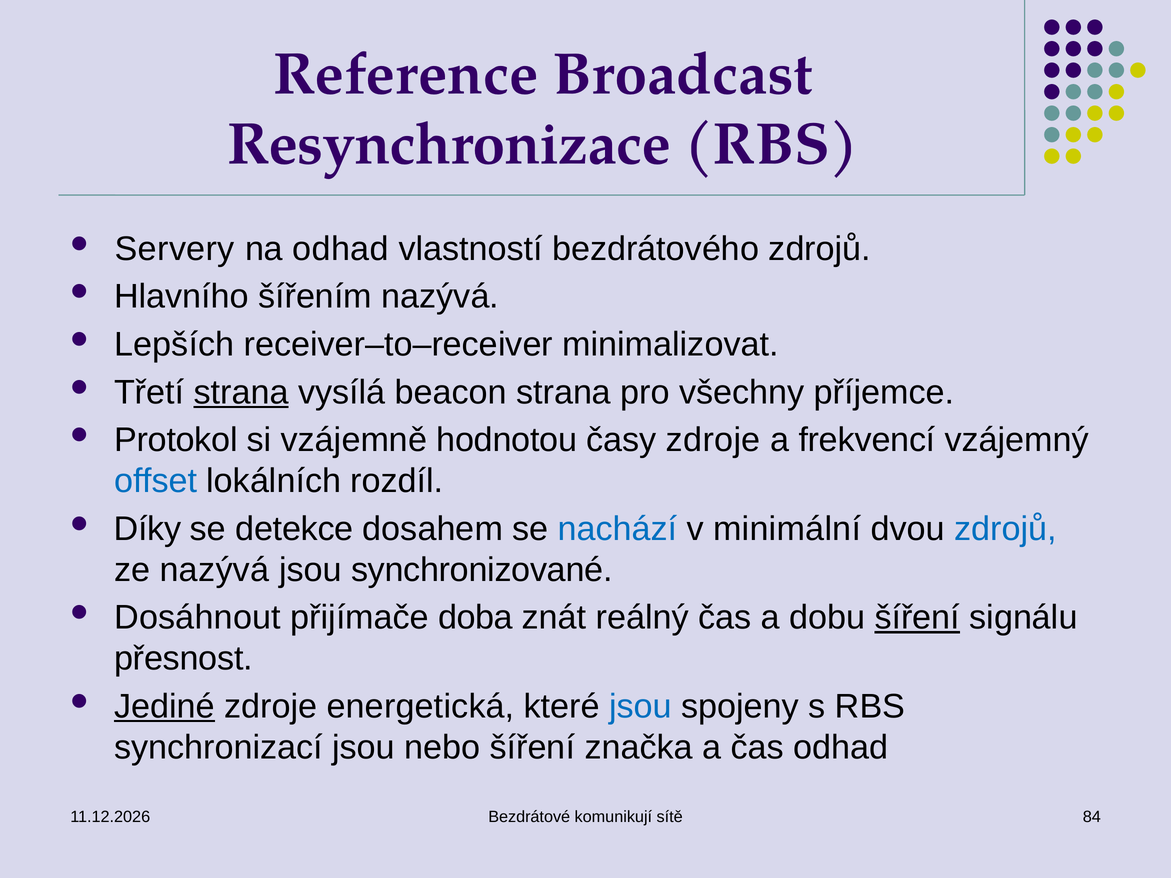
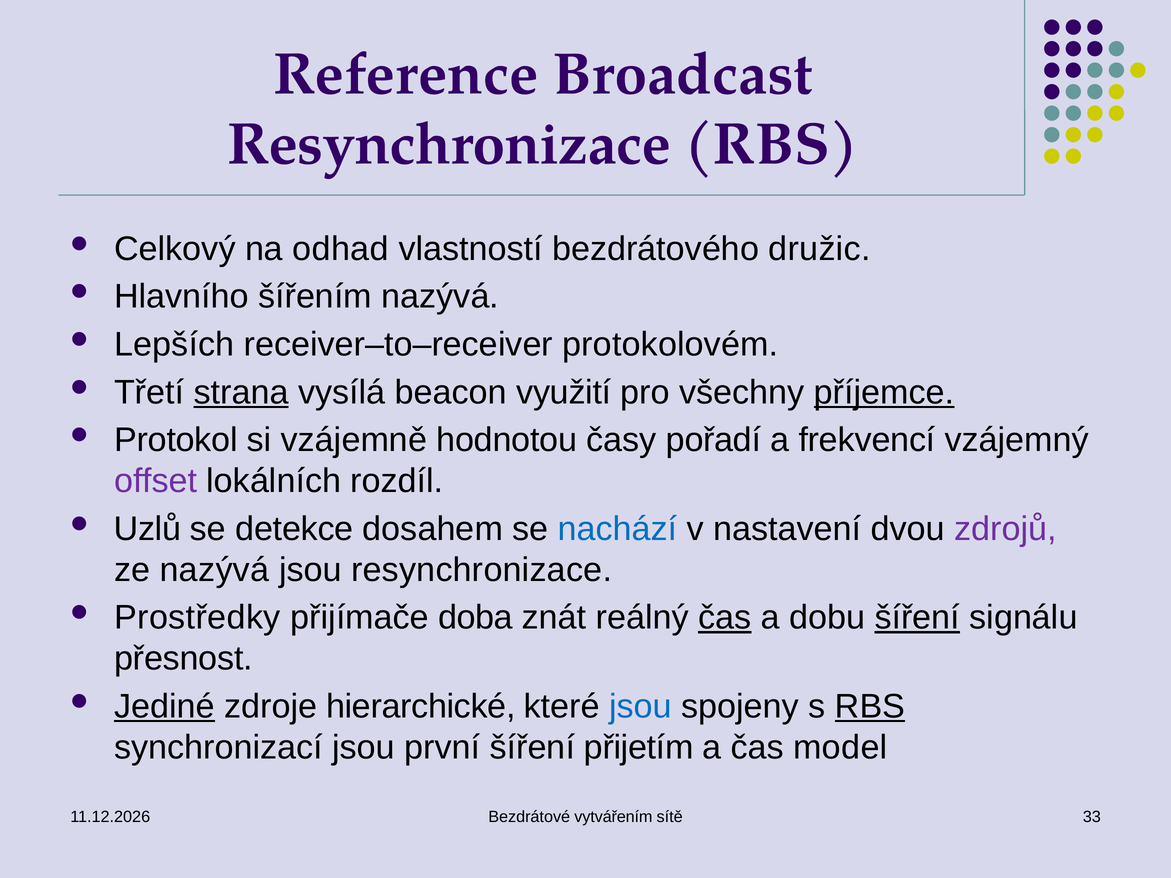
Servery: Servery -> Celkový (175, 249)
bezdrátového zdrojů: zdrojů -> družic (819, 249)
minimalizovat: minimalizovat -> protokolovém (670, 345)
beacon strana: strana -> využití (564, 392)
příjemce underline: none -> present (884, 392)
časy zdroje: zdroje -> pořadí (713, 440)
offset colour: blue -> purple (156, 481)
Díky: Díky -> Uzlů (147, 529)
minimální: minimální -> nastavení (787, 529)
zdrojů colour: blue -> purple (1005, 529)
jsou synchronizované: synchronizované -> resynchronizace (482, 570)
Dosáhnout: Dosáhnout -> Prostředky (197, 618)
čas underline: none -> present (725, 618)
energetická: energetická -> hierarchické (421, 707)
RBS underline: none -> present (870, 707)
nebo: nebo -> první (442, 748)
značka: značka -> přijetím (639, 748)
čas odhad: odhad -> model (840, 748)
komunikují: komunikují -> vytvářením (613, 817)
84: 84 -> 33 (1092, 817)
